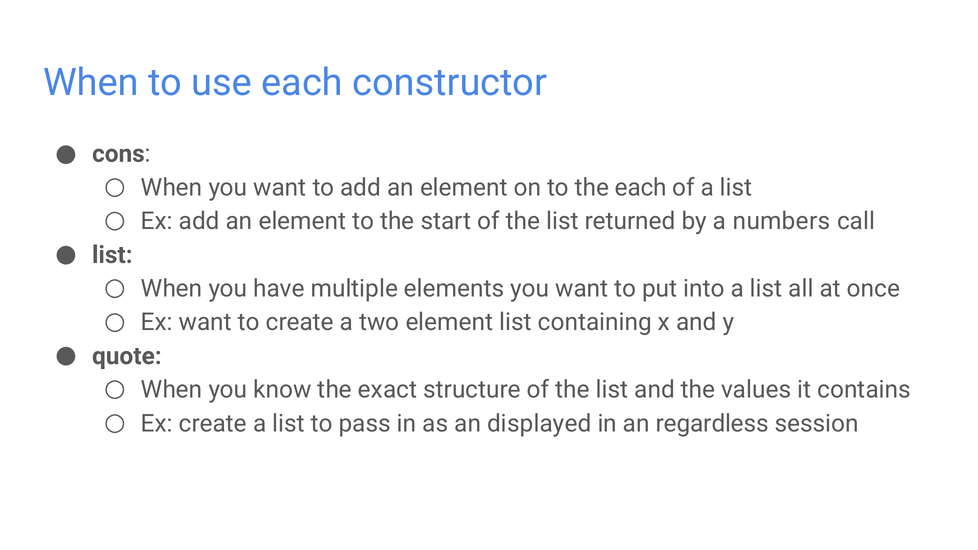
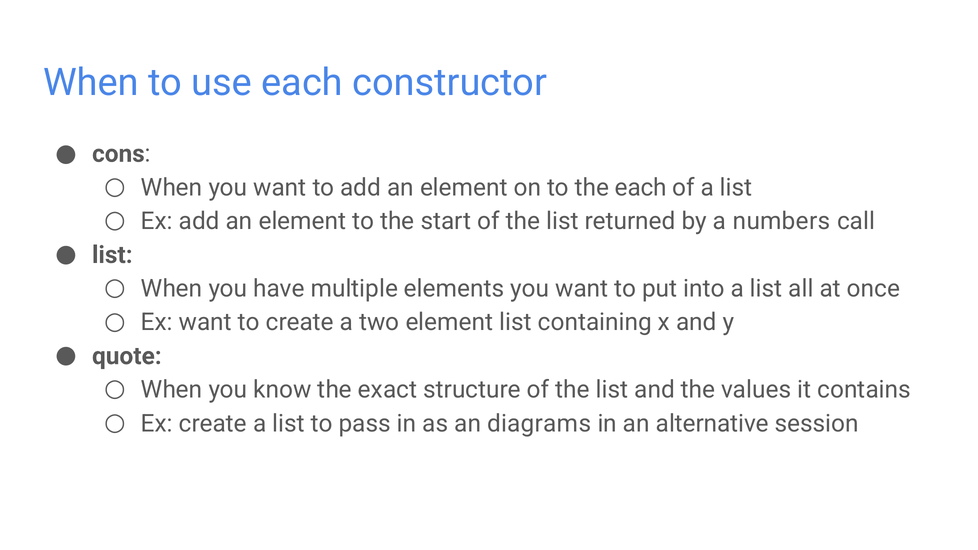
displayed: displayed -> diagrams (539, 424)
regardless: regardless -> alternative (712, 424)
